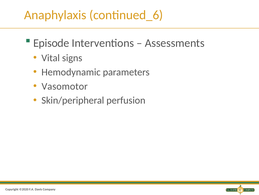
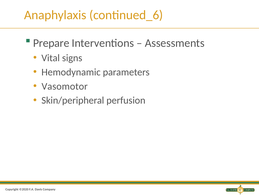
Episode: Episode -> Prepare (51, 43)
